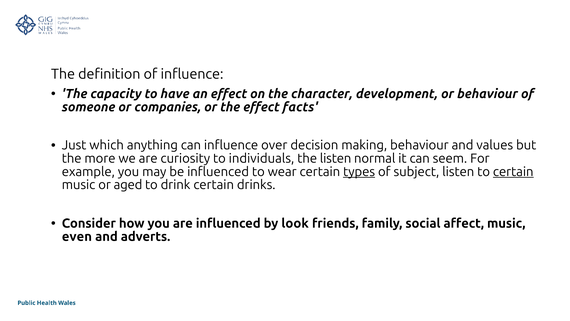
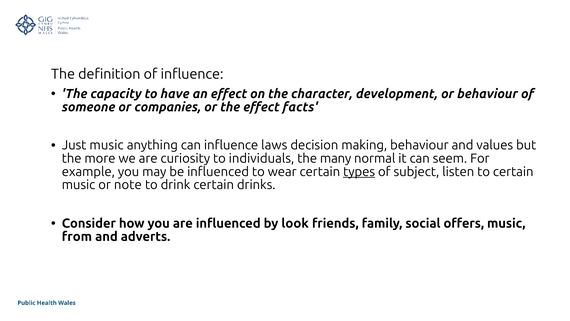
Just which: which -> music (107, 145)
over: over -> laws (274, 145)
the listen: listen -> many (336, 158)
certain underline: present -> none (513, 172)
aged: aged -> note (128, 185)
affect: affect -> offers (464, 223)
even: even -> from (77, 236)
